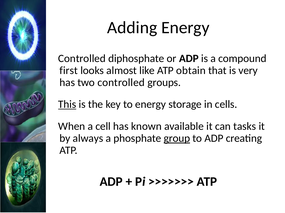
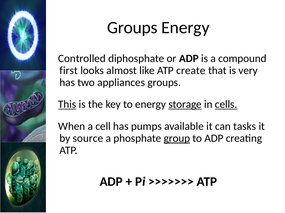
Adding: Adding -> Groups (132, 28)
obtain: obtain -> create (191, 71)
two controlled: controlled -> appliances (121, 83)
storage underline: none -> present (185, 105)
cells underline: none -> present (226, 105)
known: known -> pumps (146, 127)
always: always -> source (88, 139)
